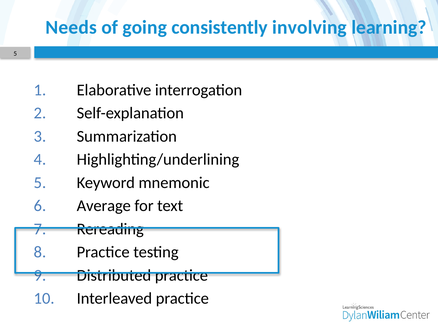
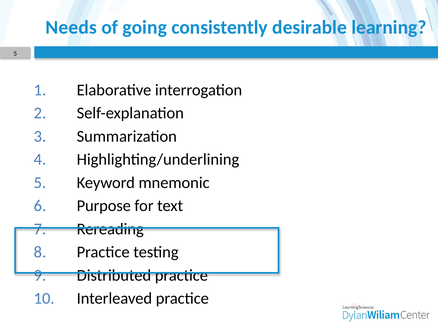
involving: involving -> desirable (310, 27)
Average: Average -> Purpose (104, 206)
